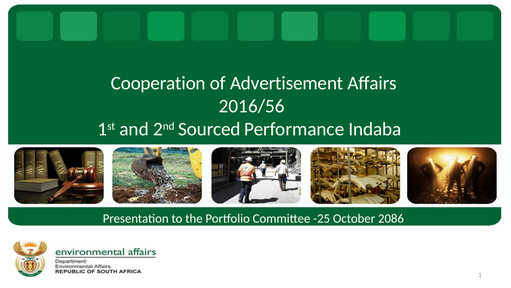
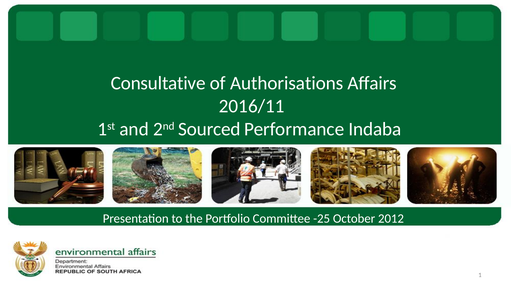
Cooperation: Cooperation -> Consultative (158, 83)
Advertisement: Advertisement -> Authorisations (287, 83)
2016/56: 2016/56 -> 2016/11 (252, 106)
2086: 2086 -> 2012 (391, 218)
